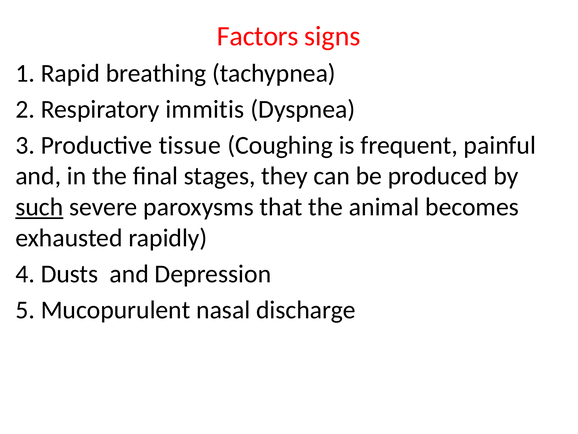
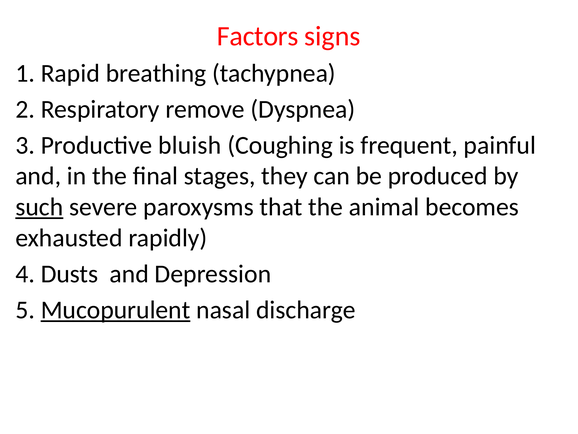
immitis: immitis -> remove (205, 109)
tissue: tissue -> bluish (190, 145)
Mucopurulent underline: none -> present (116, 310)
